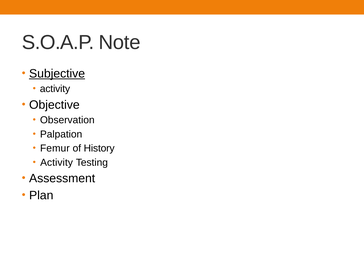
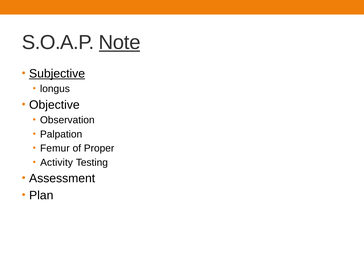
Note underline: none -> present (120, 42)
activity: activity -> longus (55, 89)
History: History -> Proper (99, 148)
